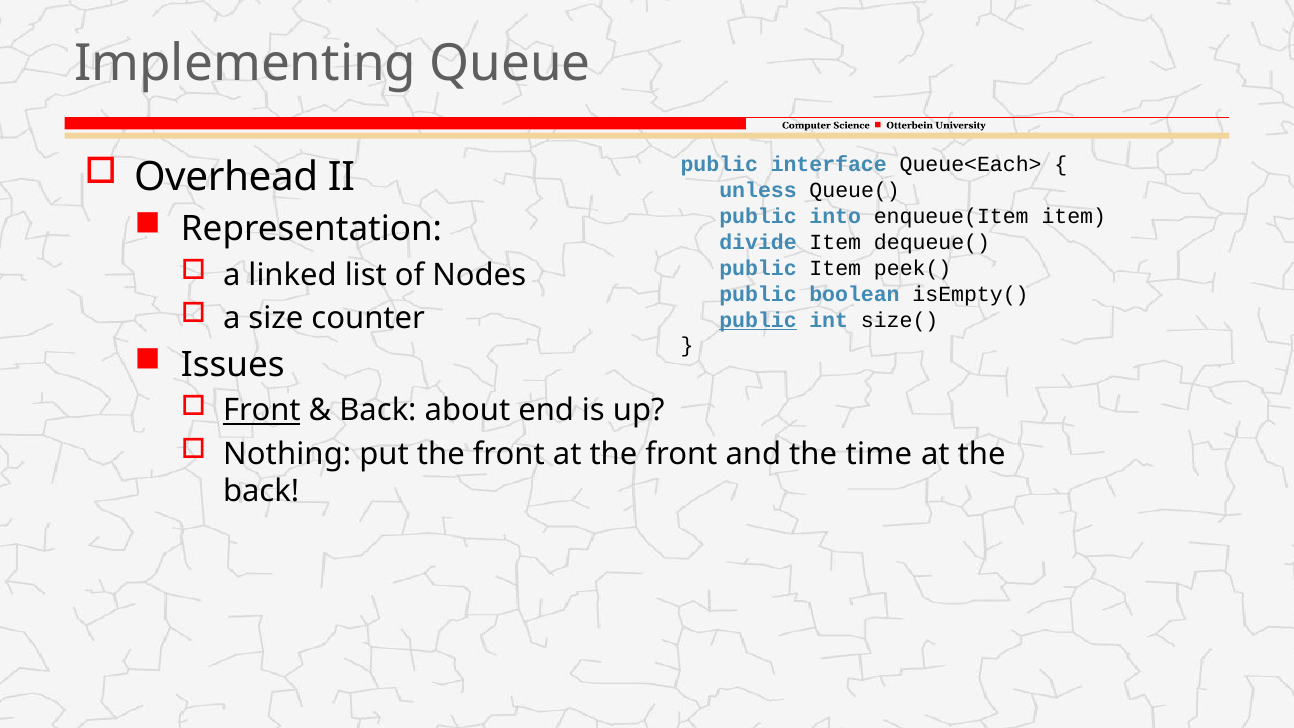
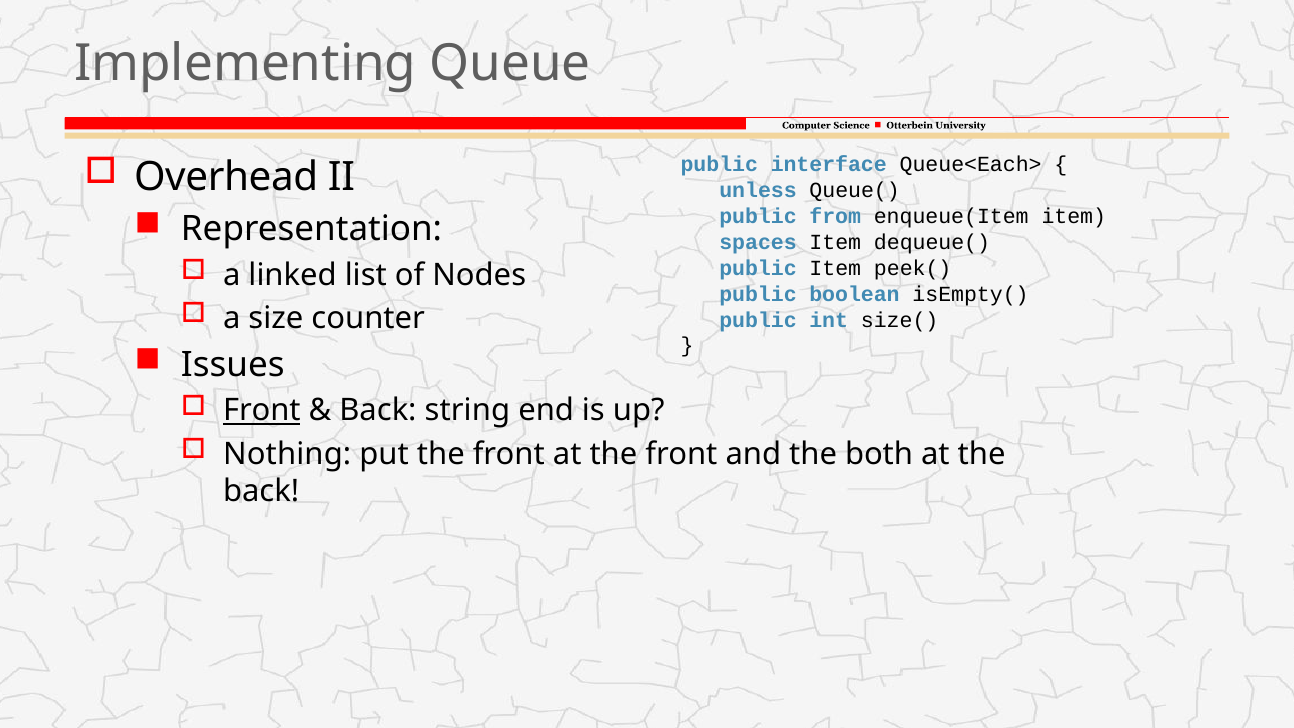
into: into -> from (835, 216)
divide: divide -> spaces (758, 242)
public underline: present -> none (758, 320)
about: about -> string (467, 411)
time: time -> both (879, 454)
